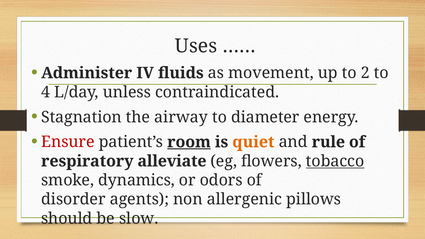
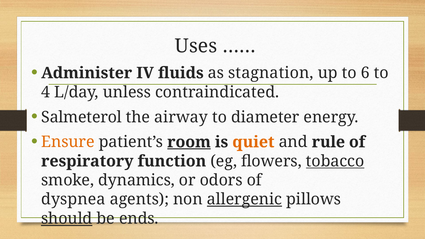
movement: movement -> stagnation (271, 73)
2: 2 -> 6 (365, 73)
Stagnation: Stagnation -> Salmeterol (81, 117)
Ensure colour: red -> orange (68, 142)
alleviate: alleviate -> function (172, 161)
disorder: disorder -> dyspnea (73, 199)
allergenic underline: none -> present (245, 199)
should underline: none -> present (67, 219)
slow: slow -> ends (139, 219)
